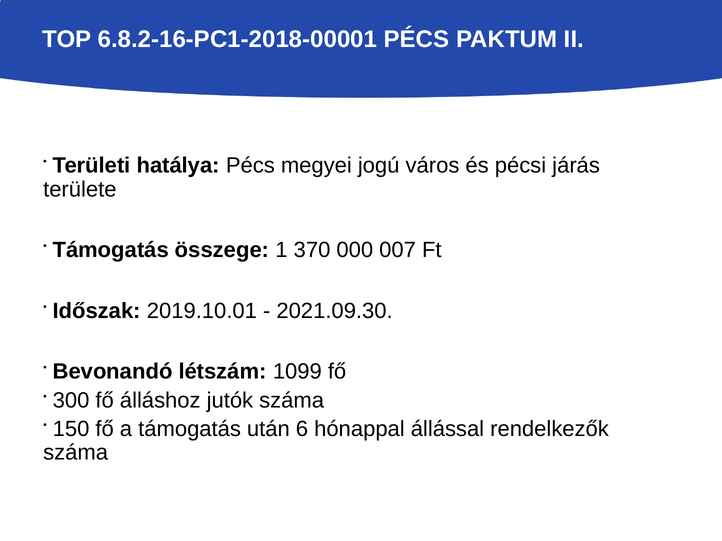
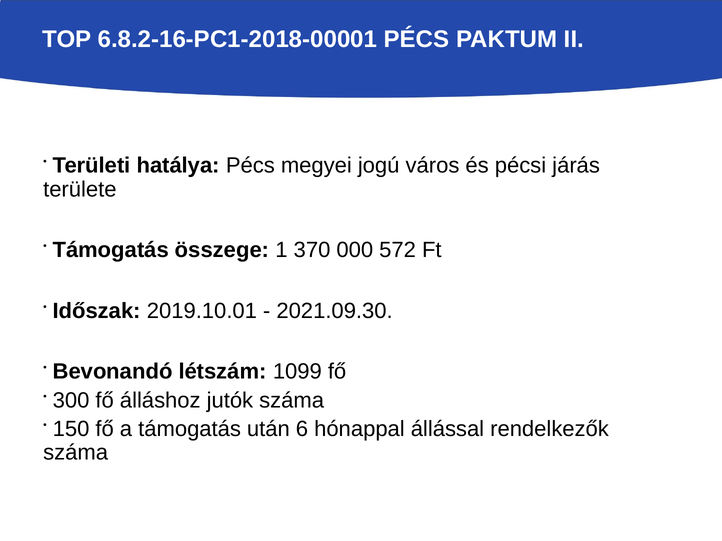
007: 007 -> 572 (398, 250)
